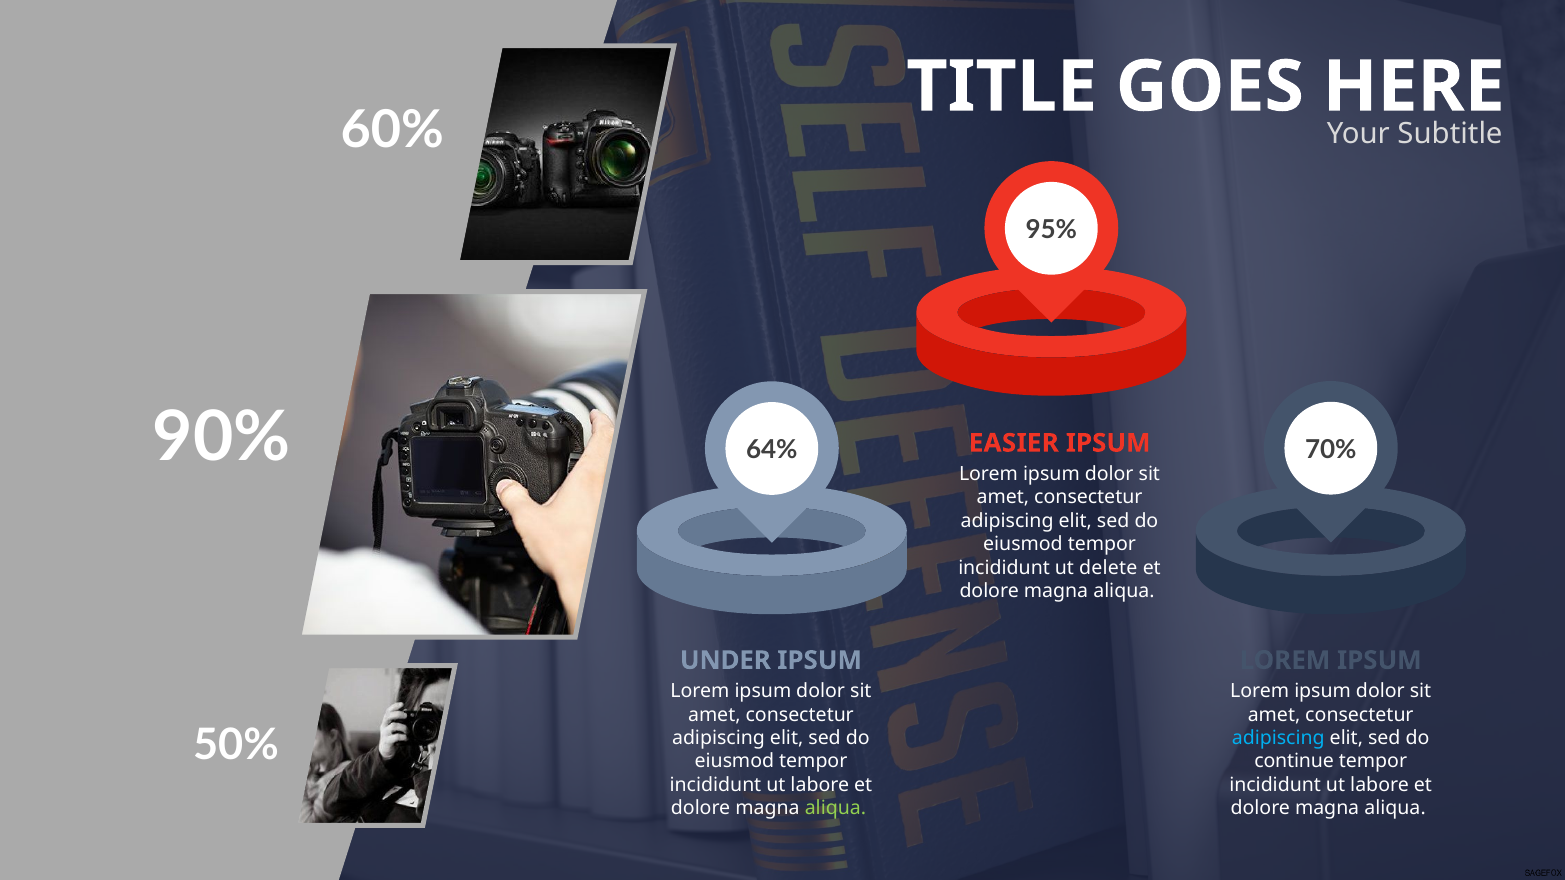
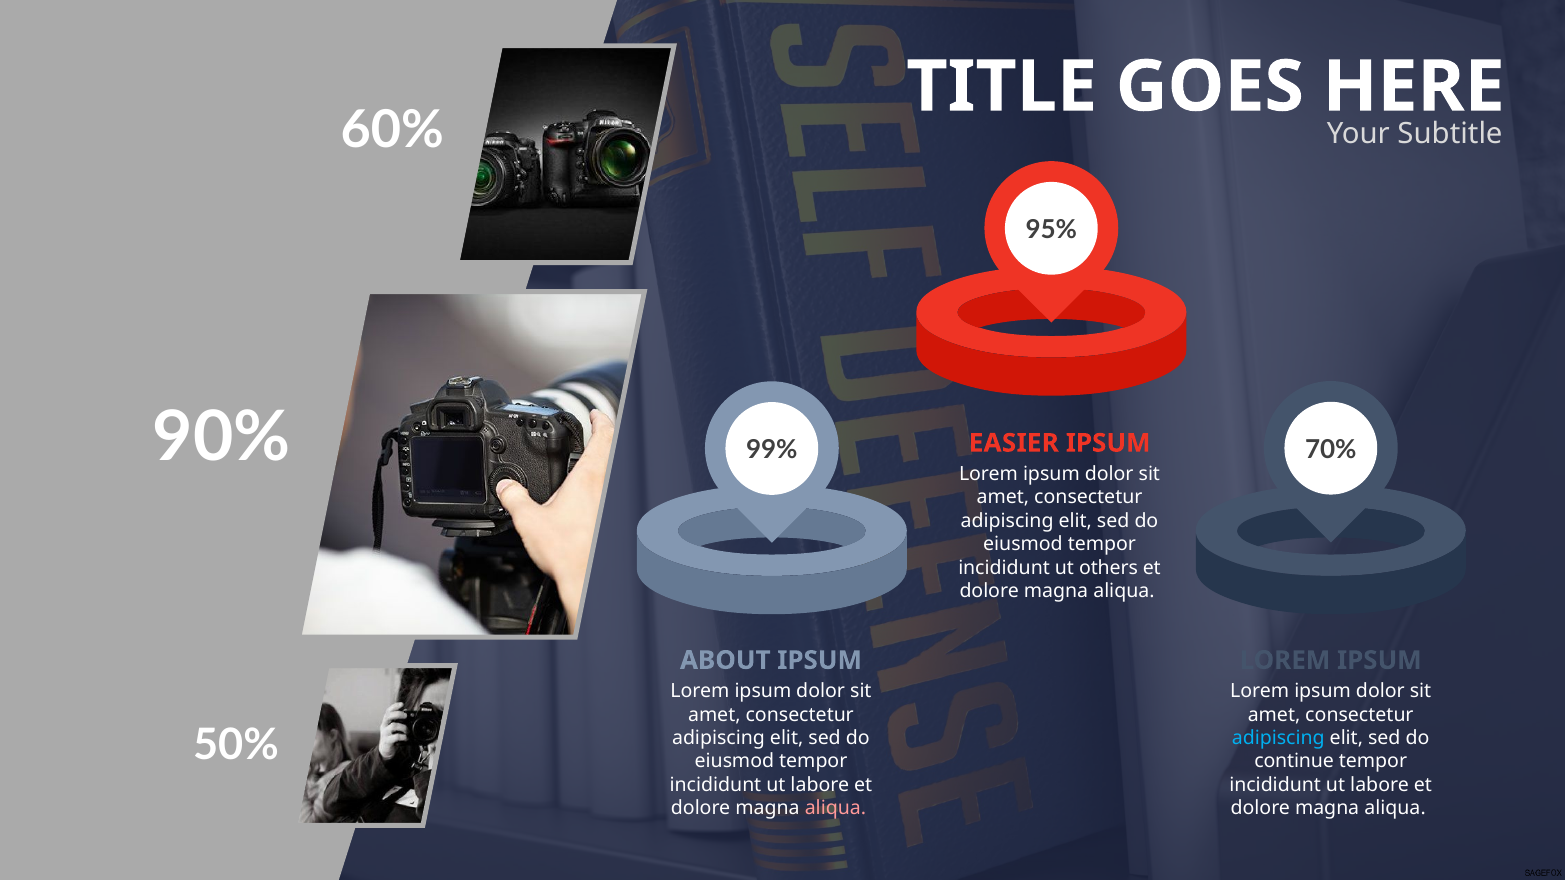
64%: 64% -> 99% (772, 450)
delete: delete -> others (1108, 568)
UNDER: UNDER -> ABOUT (725, 661)
aliqua colour: light green -> pink (835, 809)
